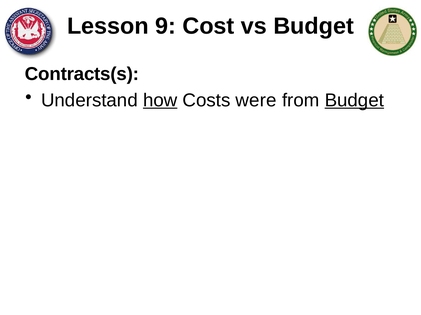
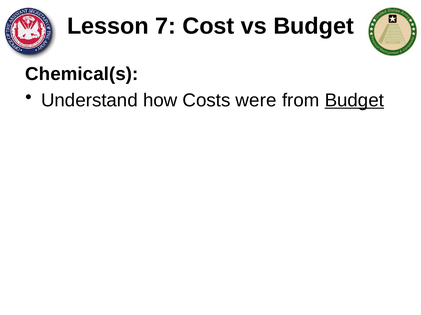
9: 9 -> 7 (166, 26)
Contracts(s: Contracts(s -> Chemical(s (82, 74)
how underline: present -> none (160, 100)
